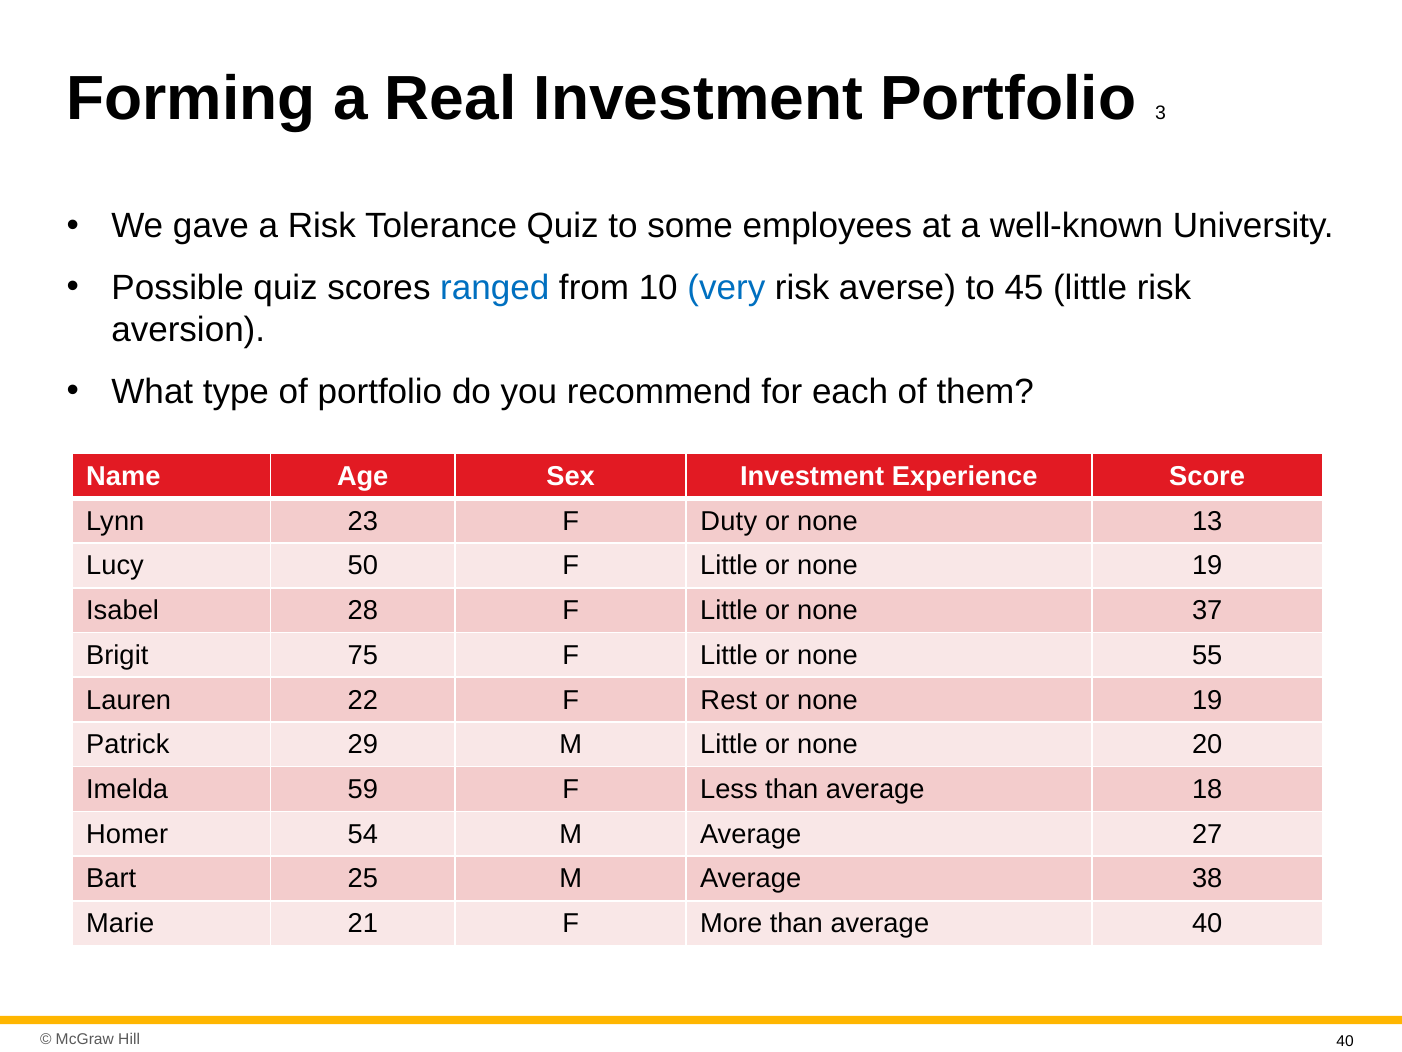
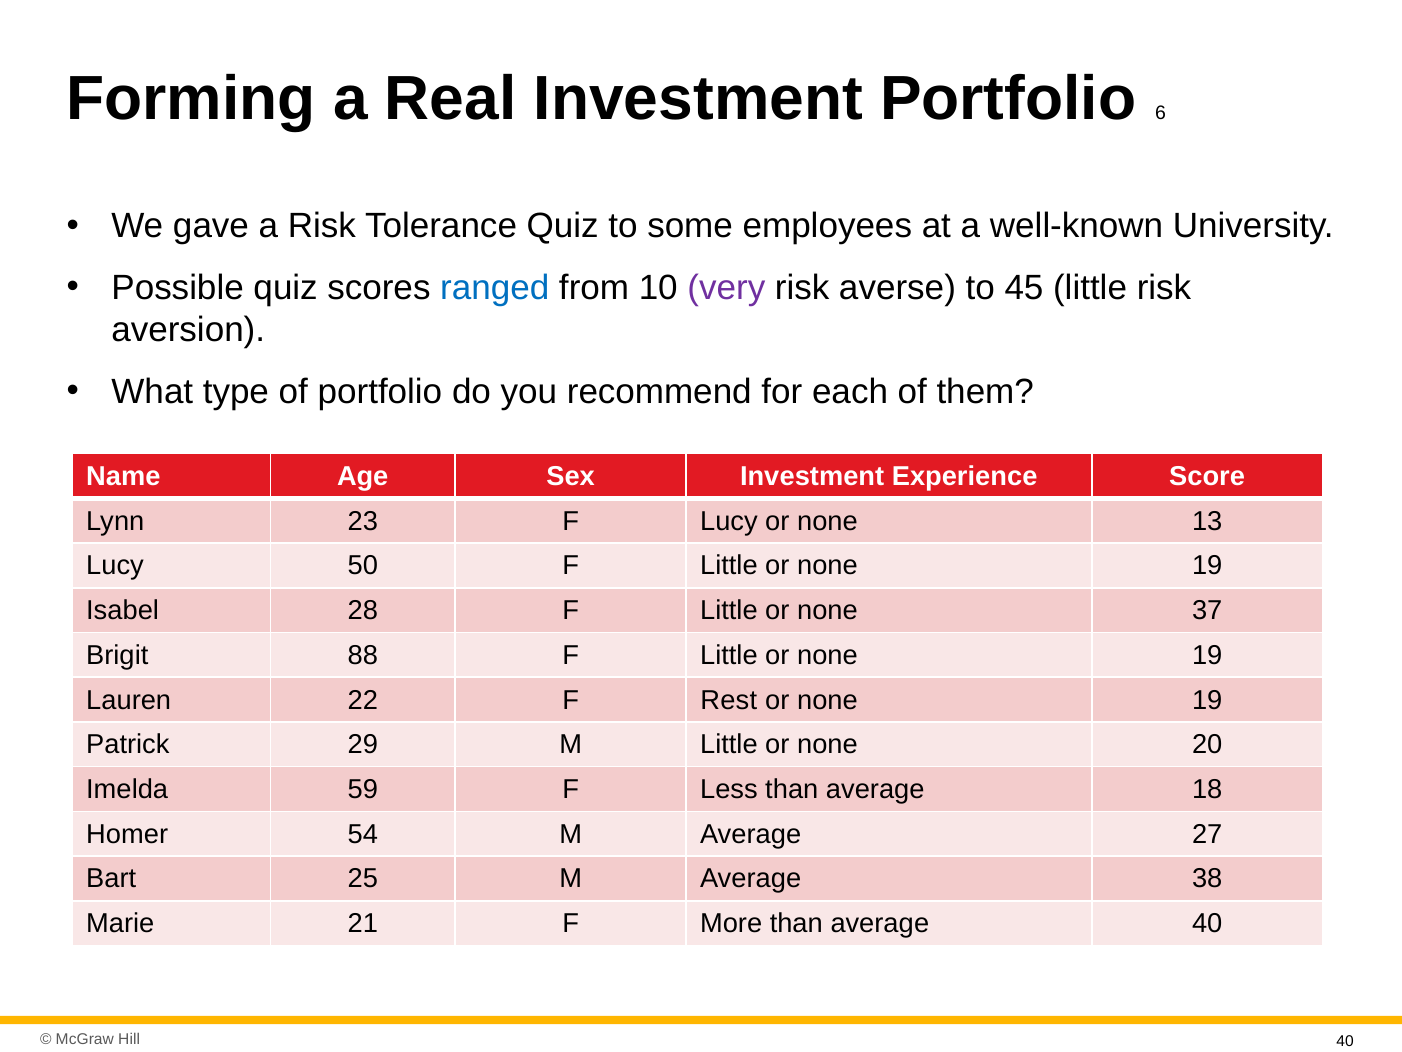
3: 3 -> 6 (1160, 113)
very colour: blue -> purple (726, 288)
F Duty: Duty -> Lucy (729, 521)
75: 75 -> 88 (363, 655)
55: 55 -> 19 (1207, 655)
